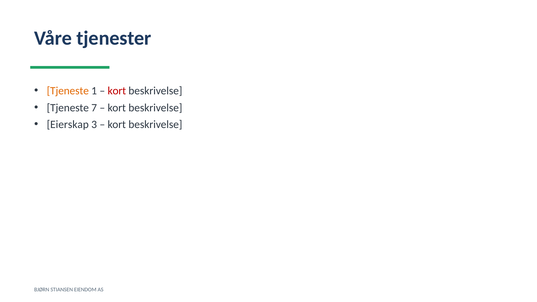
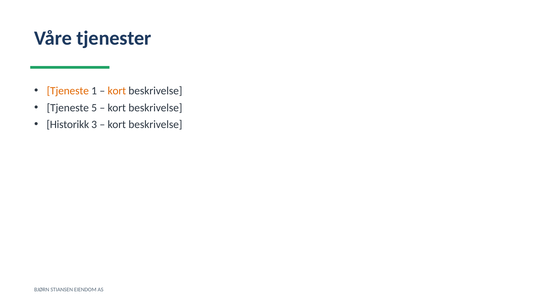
kort colour: red -> orange (117, 91)
7: 7 -> 5 (94, 108)
Eierskap: Eierskap -> Historikk (68, 125)
